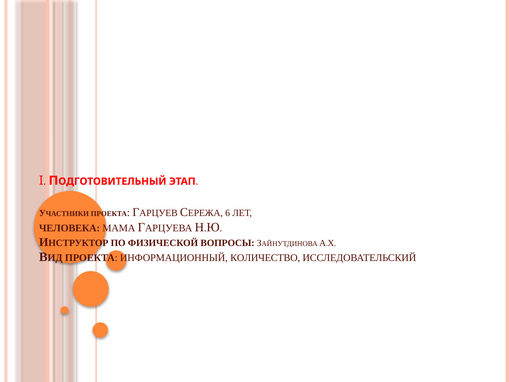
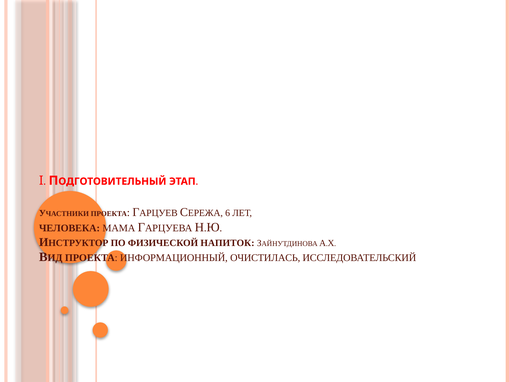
ВОПРОСЫ: ВОПРОСЫ -> НАПИТОК (227, 243)
КОЛИЧЕСТВО: КОЛИЧЕСТВО -> ОЧИСТИЛАСЬ (265, 258)
